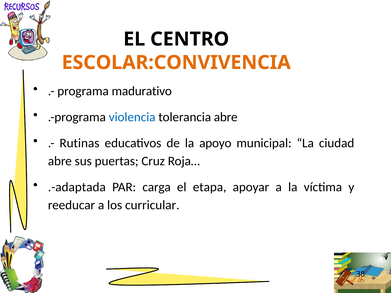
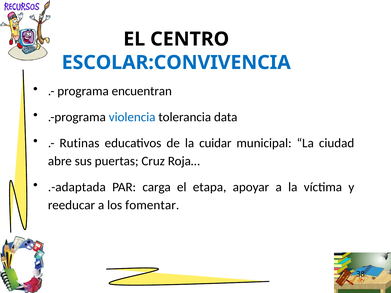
ESCOLAR:CONVIVENCIA colour: orange -> blue (176, 63)
madurativo: madurativo -> encuentran (142, 91)
tolerancia abre: abre -> data (226, 117)
apoyo: apoyo -> cuidar (215, 143)
curricular: curricular -> fomentar (152, 205)
